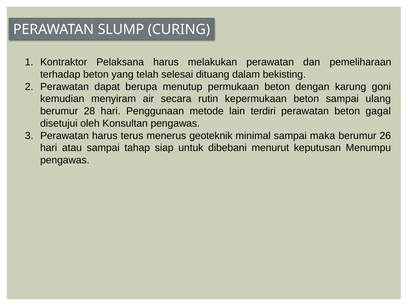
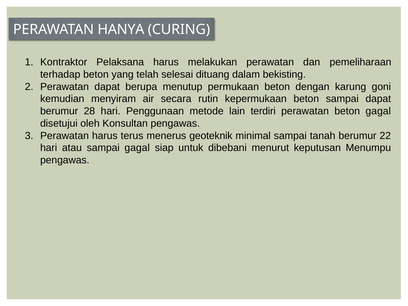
SLUMP: SLUMP -> HANYA (121, 29)
sampai ulang: ulang -> dapat (378, 99)
maka: maka -> tanah (323, 136)
26: 26 -> 22 (385, 136)
sampai tahap: tahap -> gagal (137, 148)
